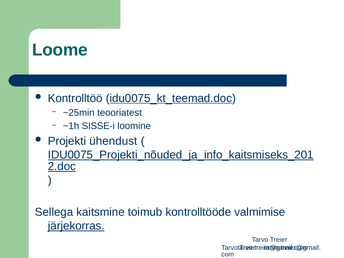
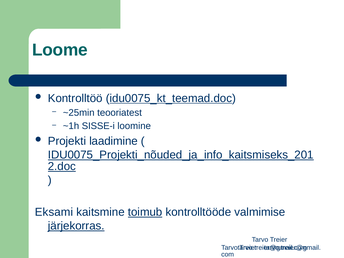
ühendust: ühendust -> laadimine (113, 141)
Sellega: Sellega -> Eksami (54, 212)
toimub underline: none -> present (145, 212)
